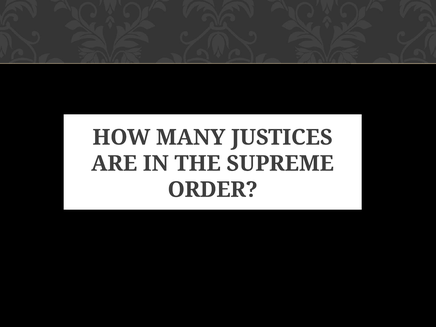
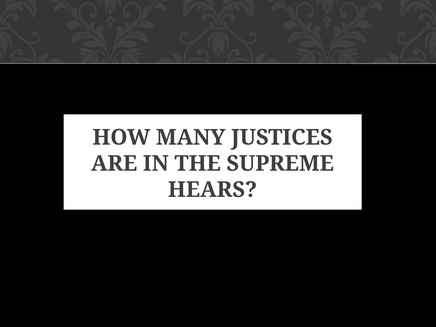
ORDER: ORDER -> HEARS (212, 190)
